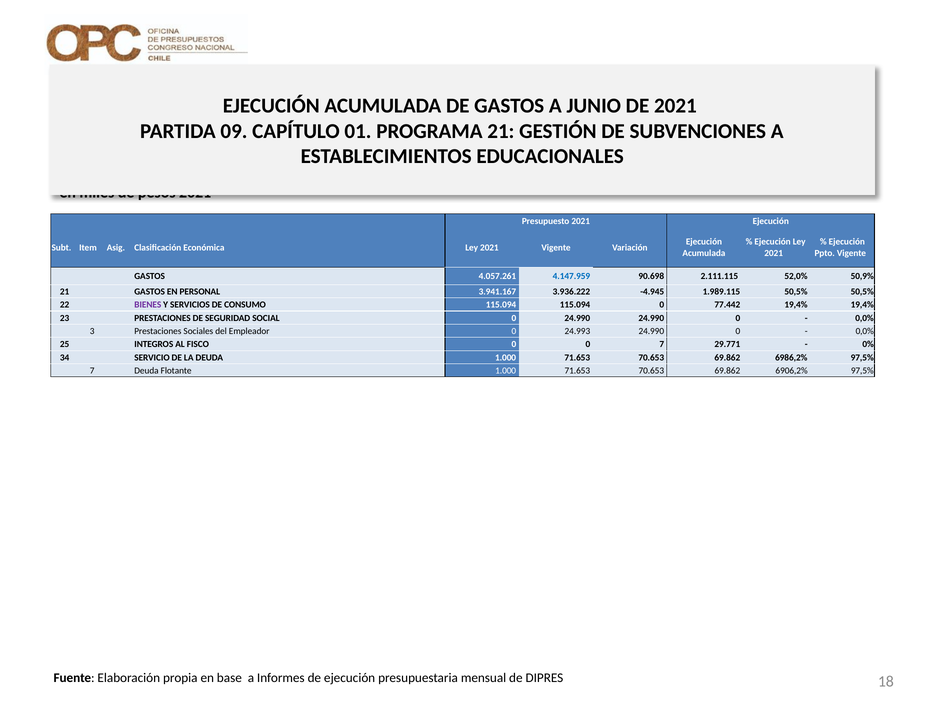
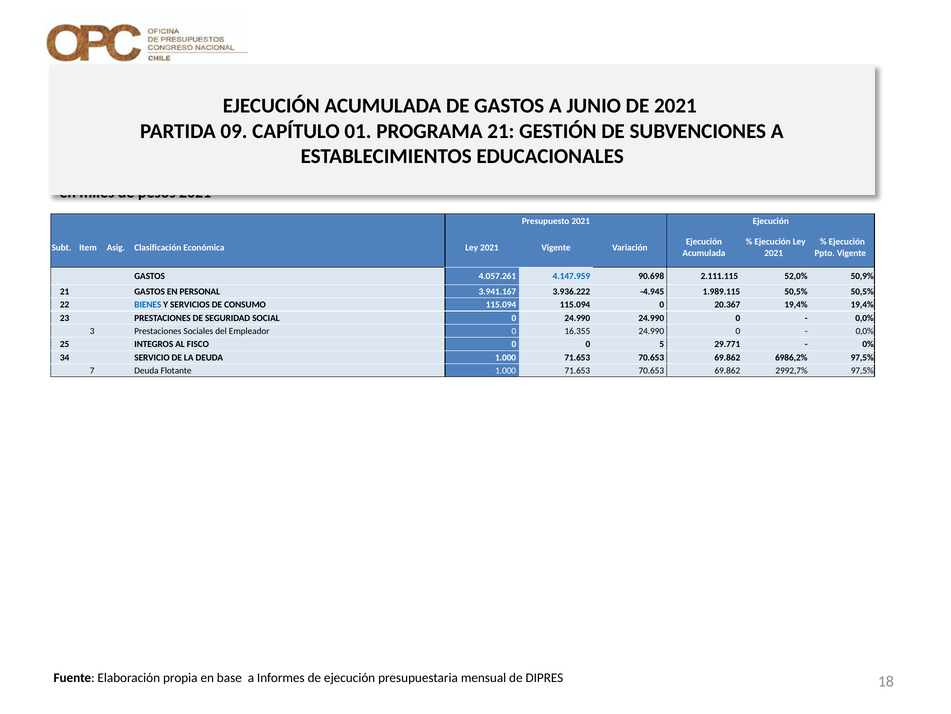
BIENES colour: purple -> blue (148, 304)
77.442: 77.442 -> 20.367 (727, 304)
24.993: 24.993 -> 16.355 (577, 331)
0 7: 7 -> 5 (662, 344)
6906,2%: 6906,2% -> 2992,7% (792, 370)
